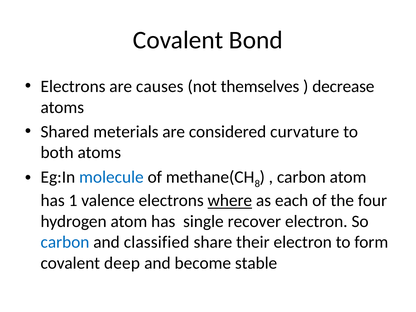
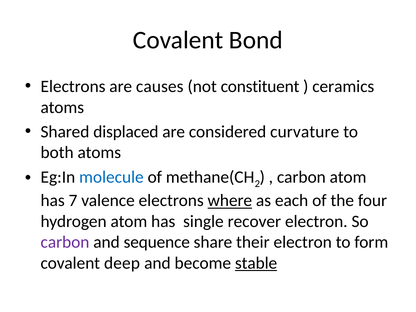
themselves: themselves -> constituent (260, 86)
decrease: decrease -> ceramics (343, 86)
meterials: meterials -> displaced (126, 132)
8: 8 -> 2 (257, 184)
1: 1 -> 7 (73, 201)
carbon colour: blue -> purple (65, 242)
classified: classified -> sequence (157, 242)
stable underline: none -> present (256, 263)
